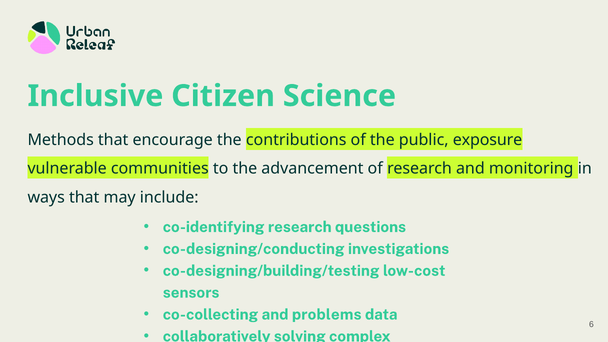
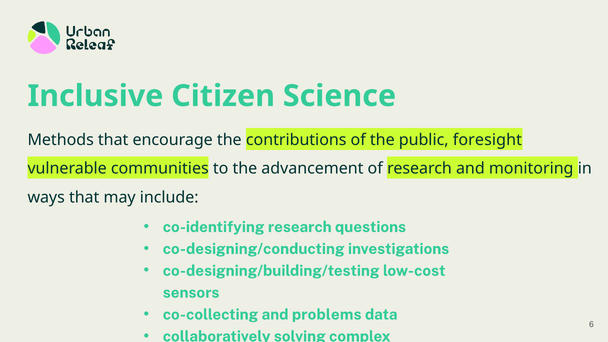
exposure: exposure -> foresight (487, 140)
